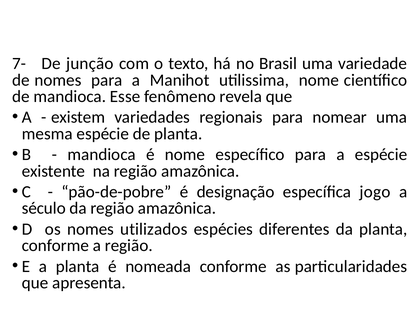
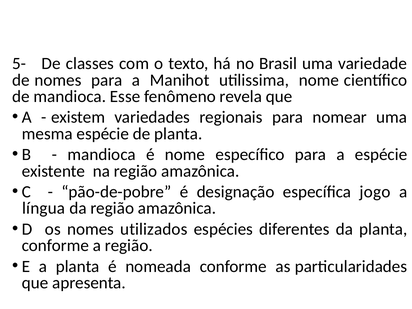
7-: 7- -> 5- (19, 64)
junção: junção -> classes (90, 64)
século: século -> língua (44, 208)
